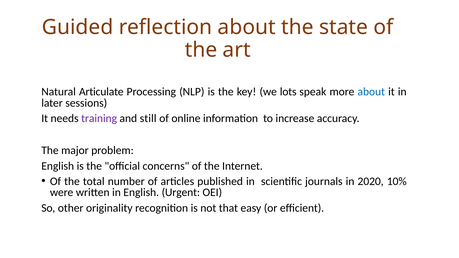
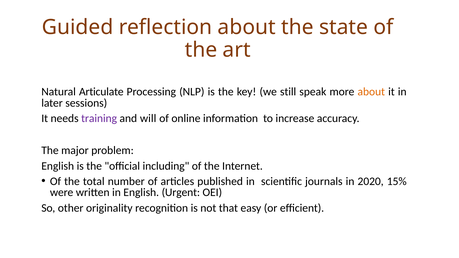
lots: lots -> still (288, 92)
about colour: blue -> orange (371, 92)
still: still -> will (148, 118)
concerns: concerns -> including (166, 166)
10%: 10% -> 15% (397, 182)
